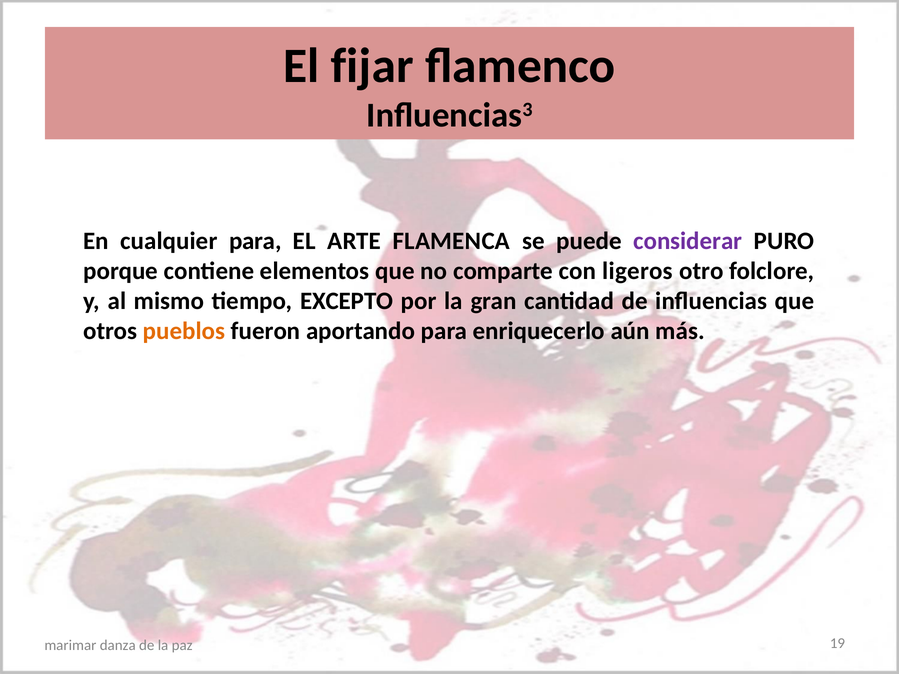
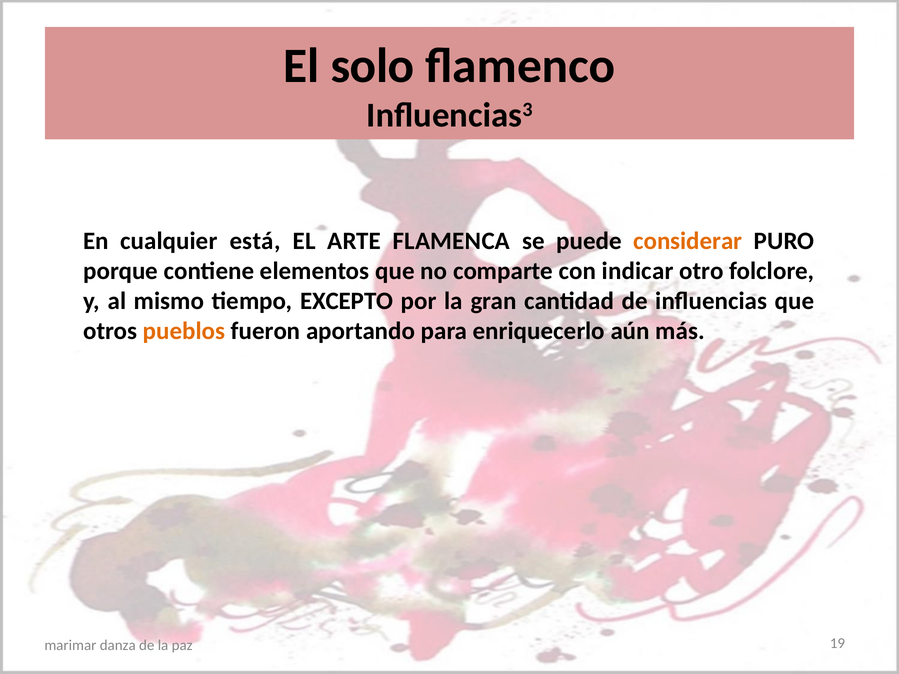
fijar: fijar -> solo (372, 66)
cualquier para: para -> está (255, 241)
considerar colour: purple -> orange (688, 241)
ligeros: ligeros -> indicar (638, 271)
